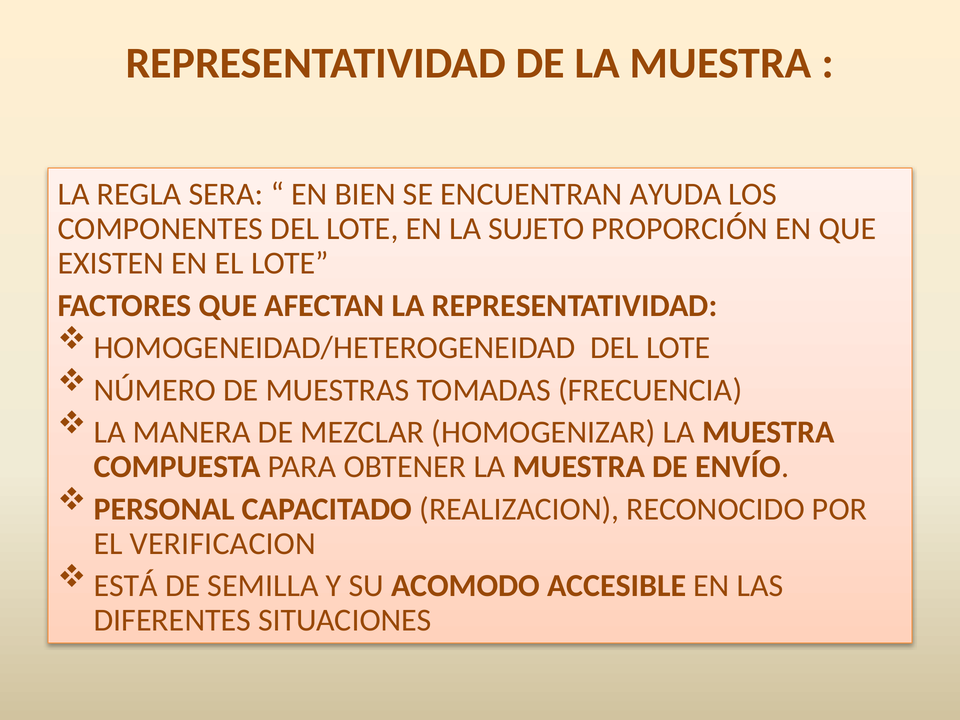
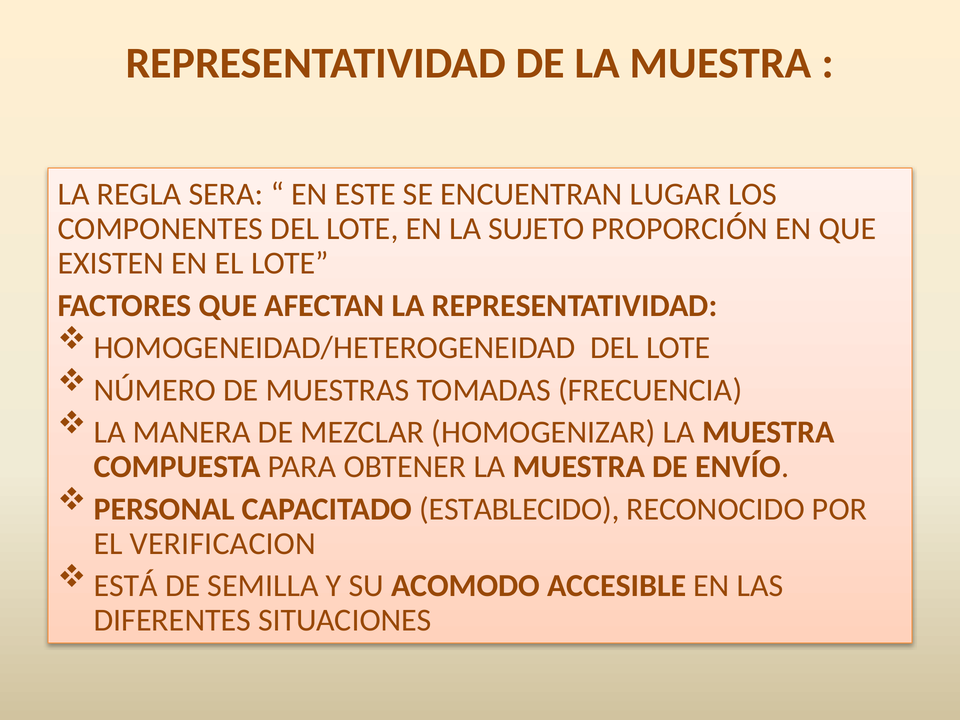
BIEN: BIEN -> ESTE (365, 194)
AYUDA: AYUDA -> LUGAR (675, 194)
REALIZACION: REALIZACION -> ESTABLECIDO (519, 509)
